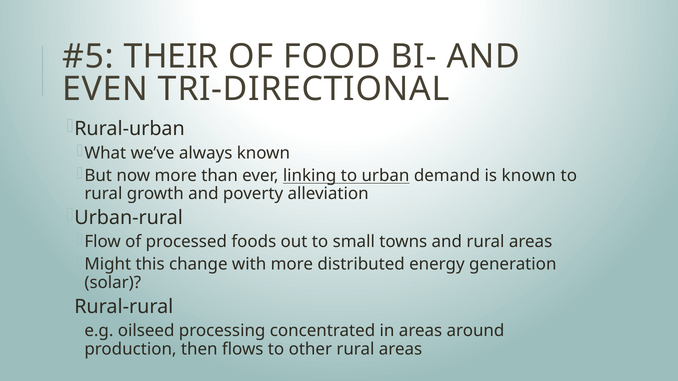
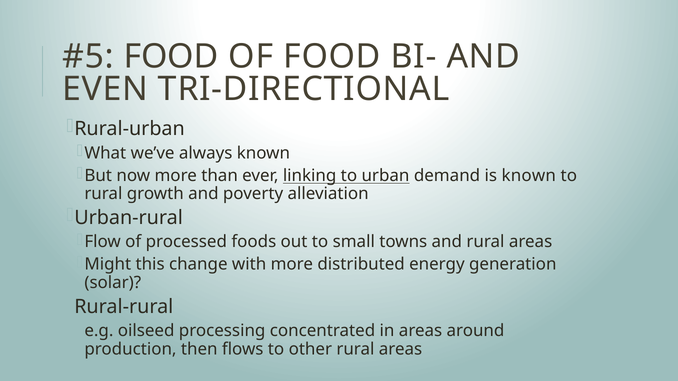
THEIR: THEIR -> FOOD (171, 57)
